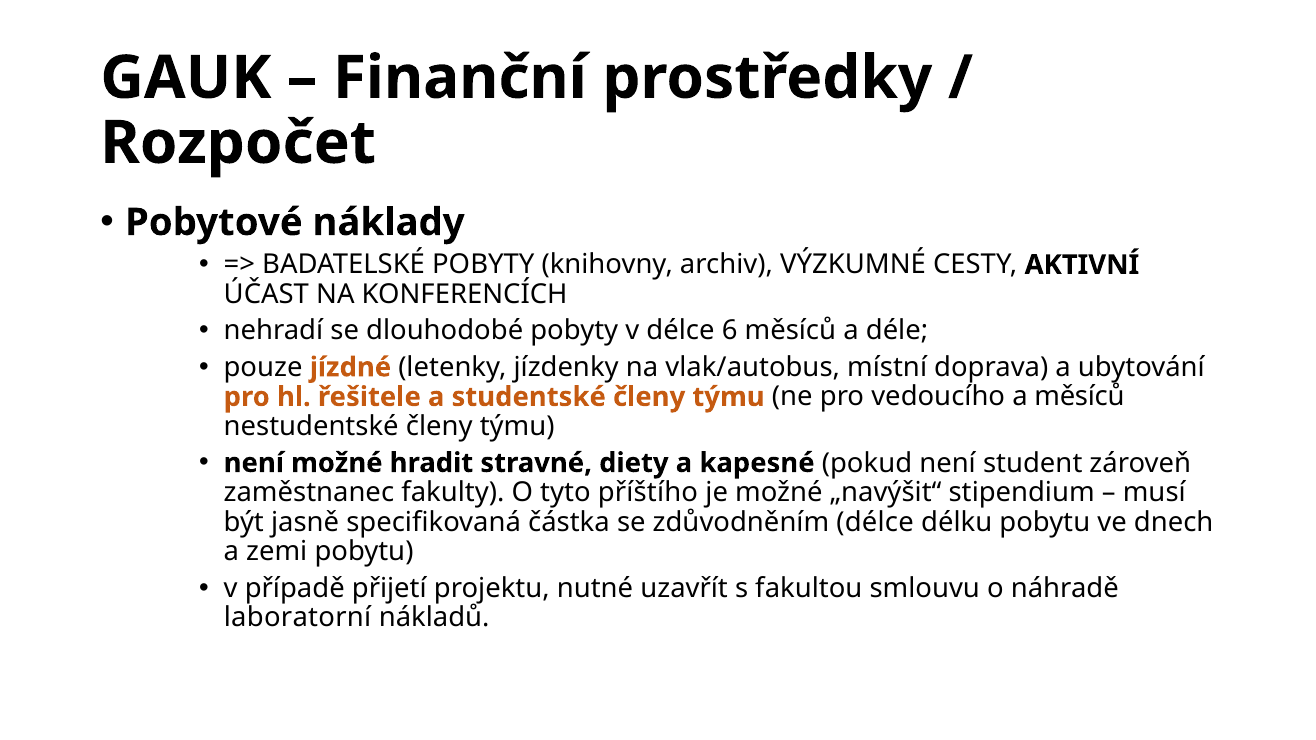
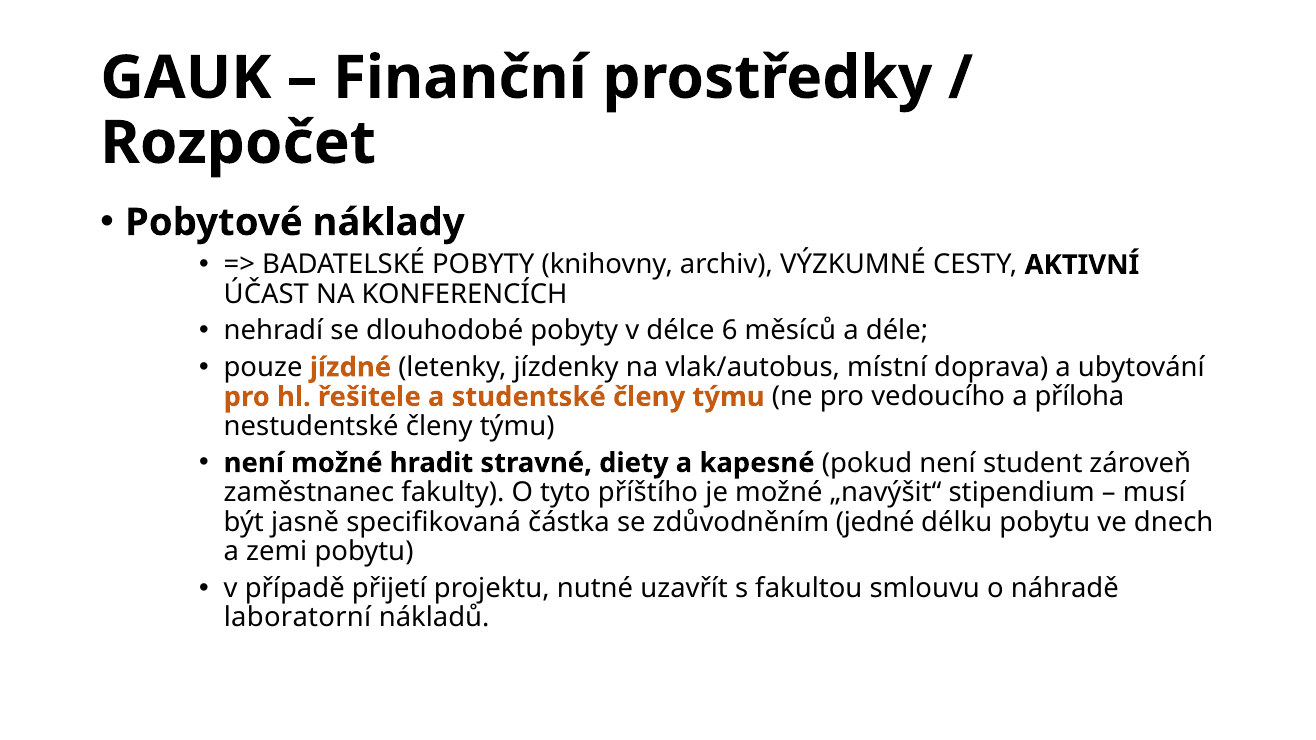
a měsíců: měsíců -> příloha (1079, 397)
zdůvodněním délce: délce -> jedné (875, 522)
